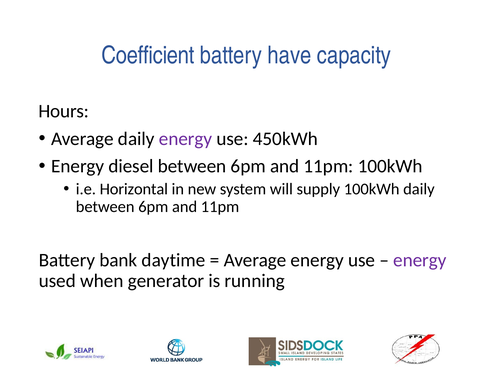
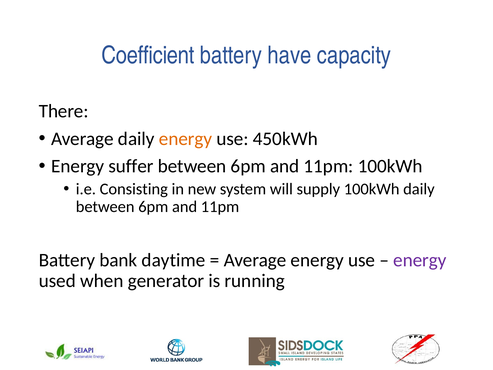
Hours: Hours -> There (64, 111)
energy colour: purple -> orange (186, 139)
diesel: diesel -> suffer (131, 166)
Horizontal: Horizontal -> Consisting (134, 189)
